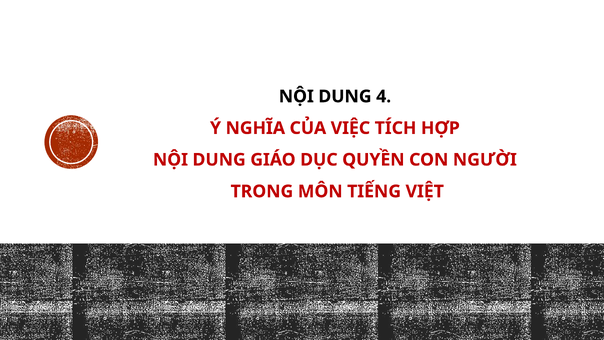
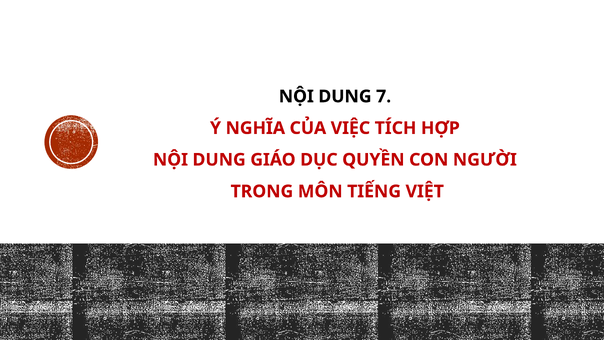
4: 4 -> 7 (384, 96)
